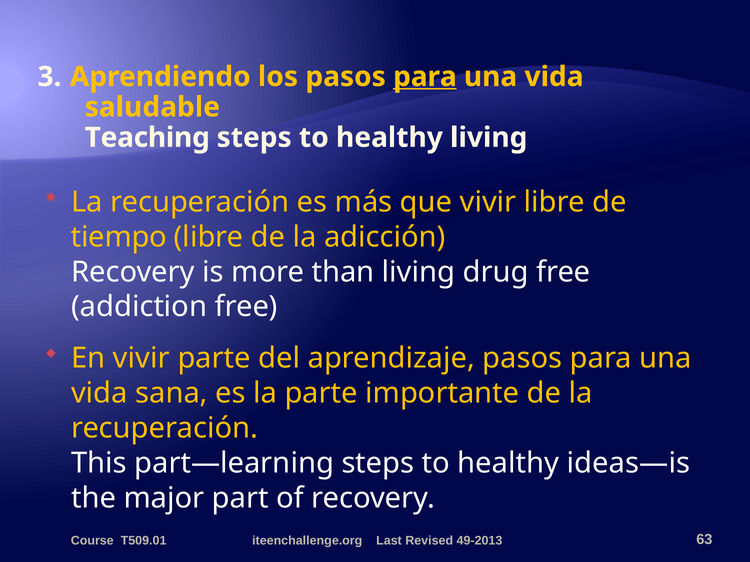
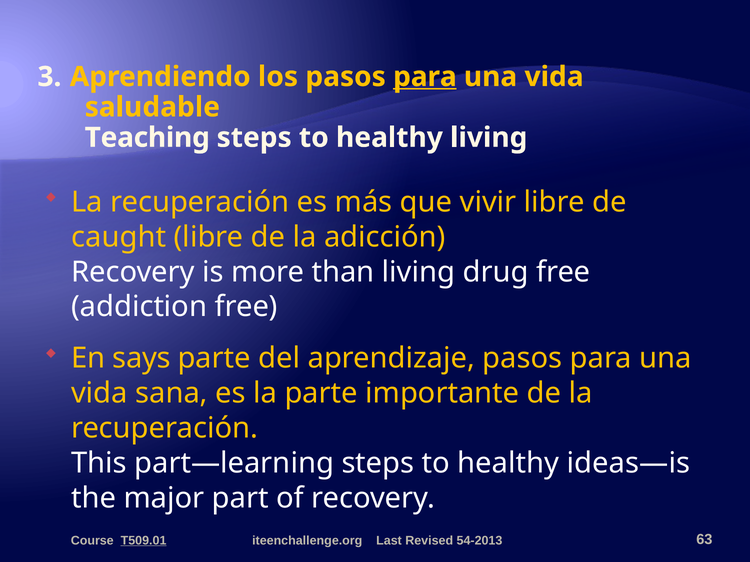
tiempo: tiempo -> caught (119, 237)
En vivir: vivir -> says (142, 358)
T509.01 underline: none -> present (144, 541)
49-2013: 49-2013 -> 54-2013 (479, 541)
